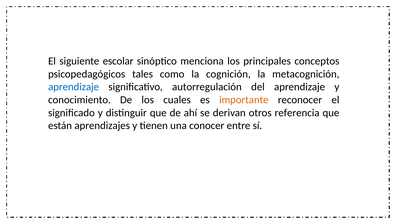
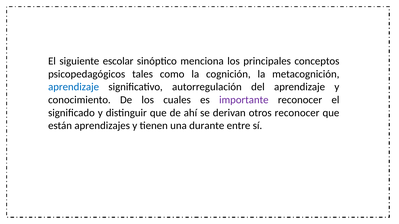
importante colour: orange -> purple (244, 100)
otros referencia: referencia -> reconocer (297, 113)
conocer: conocer -> durante (207, 126)
